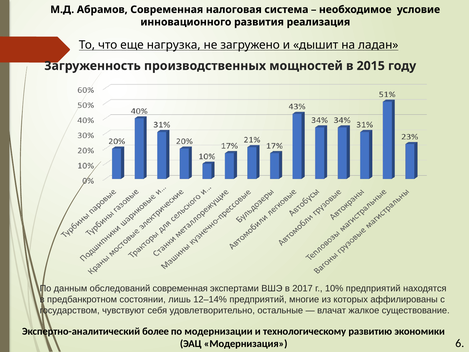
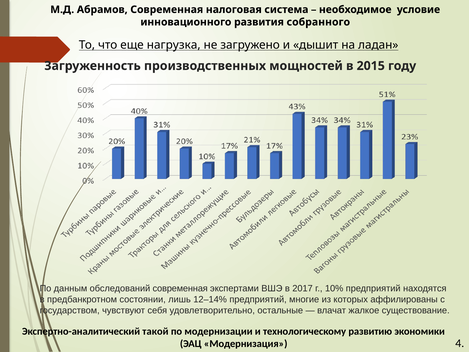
реализация: реализация -> собранного (318, 22)
более: более -> такой (155, 331)
6: 6 -> 4 (460, 343)
